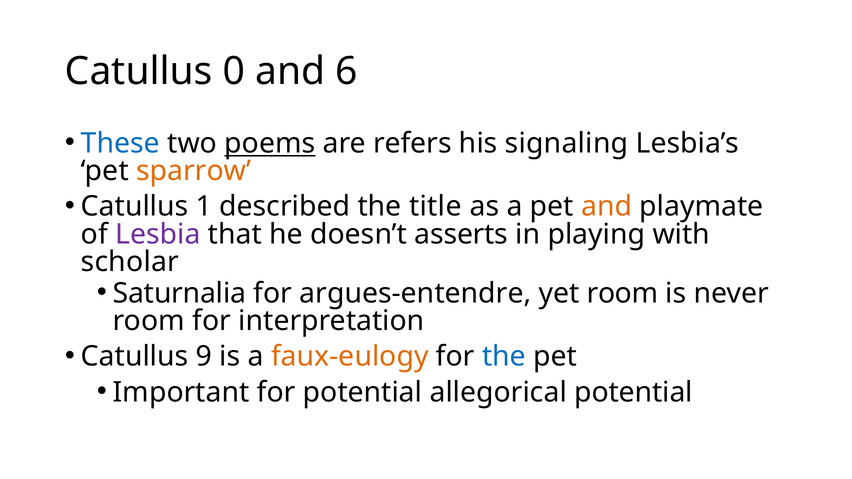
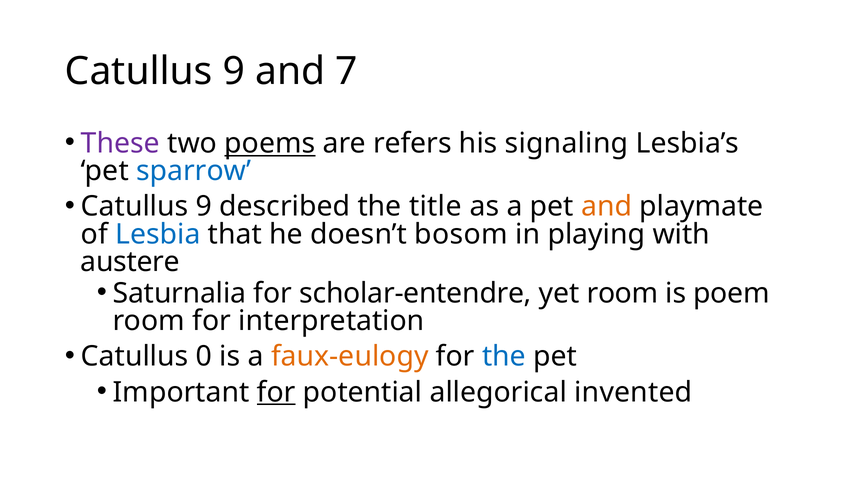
0: 0 -> 9 (234, 72)
6: 6 -> 7 (347, 72)
These colour: blue -> purple (120, 143)
sparrow colour: orange -> blue (194, 171)
1: 1 -> 9 (204, 207)
Lesbia colour: purple -> blue (158, 234)
asserts: asserts -> bosom (461, 234)
scholar: scholar -> austere (130, 262)
argues-entendre: argues-entendre -> scholar-entendre (415, 294)
never: never -> poem (731, 294)
9: 9 -> 0 (204, 357)
for underline: none -> present (276, 392)
allegorical potential: potential -> invented (633, 392)
